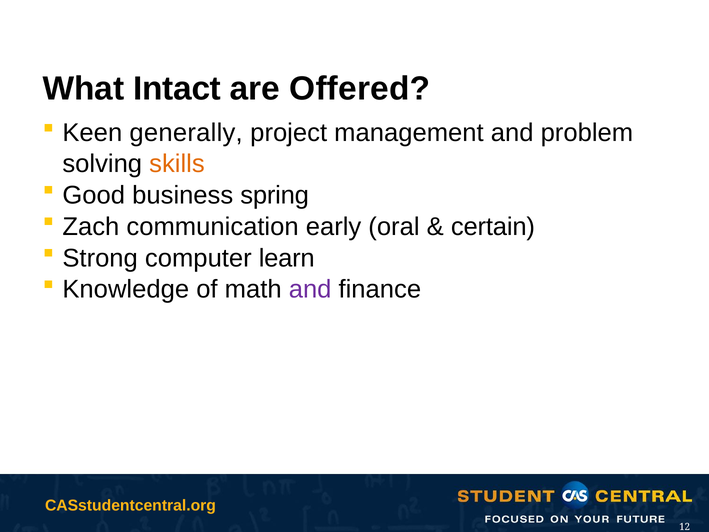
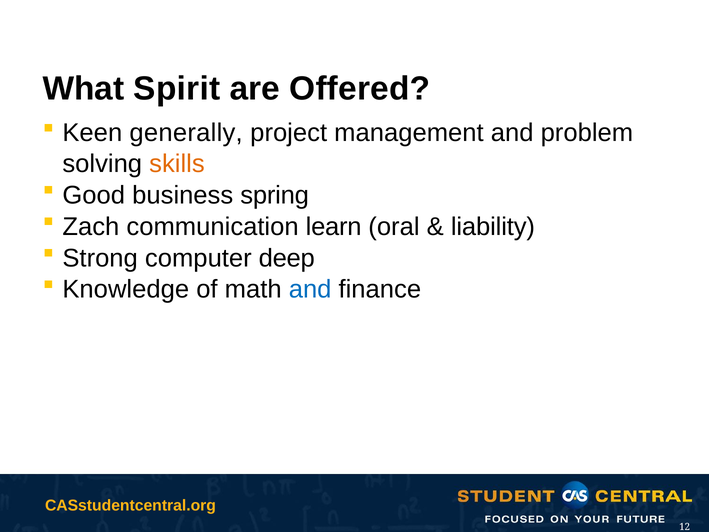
Intact: Intact -> Spirit (177, 89)
early: early -> learn (334, 227)
certain: certain -> liability (493, 227)
learn: learn -> deep (287, 258)
and colour: purple -> blue (310, 289)
